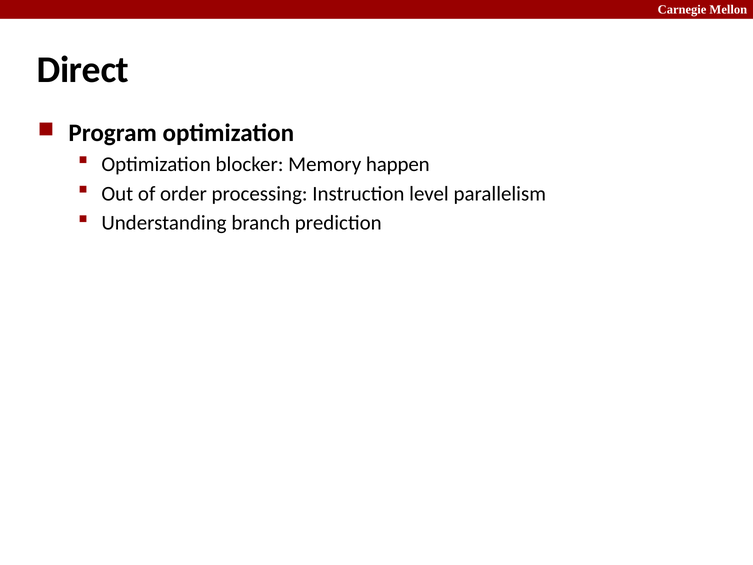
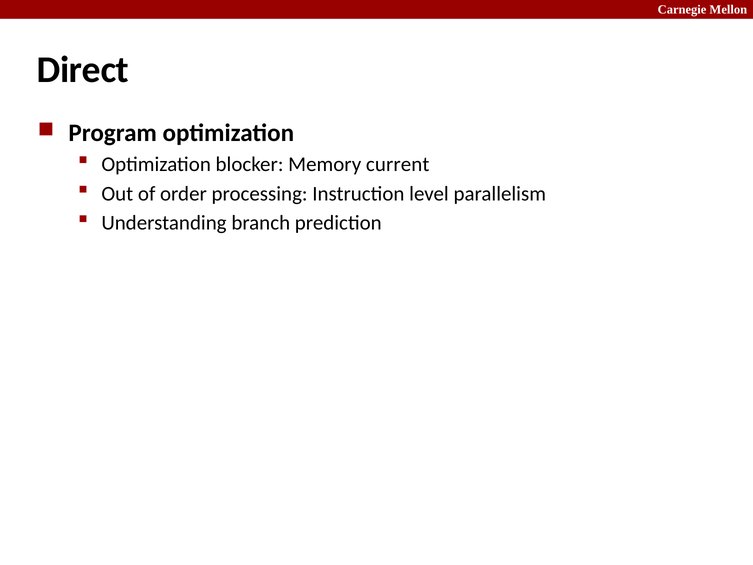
happen: happen -> current (398, 164)
